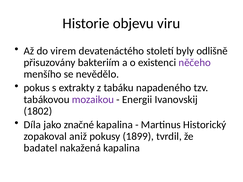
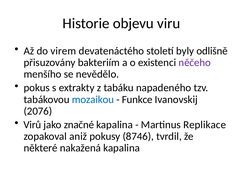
mozaikou colour: purple -> blue (93, 100)
Energii: Energii -> Funkce (137, 100)
1802: 1802 -> 2076 (38, 111)
Díla: Díla -> Virů (32, 125)
Historický: Historický -> Replikace (205, 125)
1899: 1899 -> 8746 (138, 137)
badatel: badatel -> některé (41, 148)
